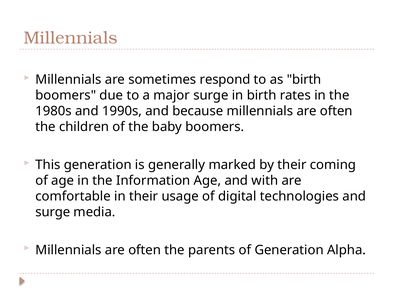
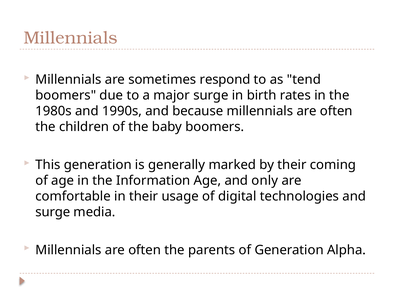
as birth: birth -> tend (304, 80)
with: with -> only (265, 181)
